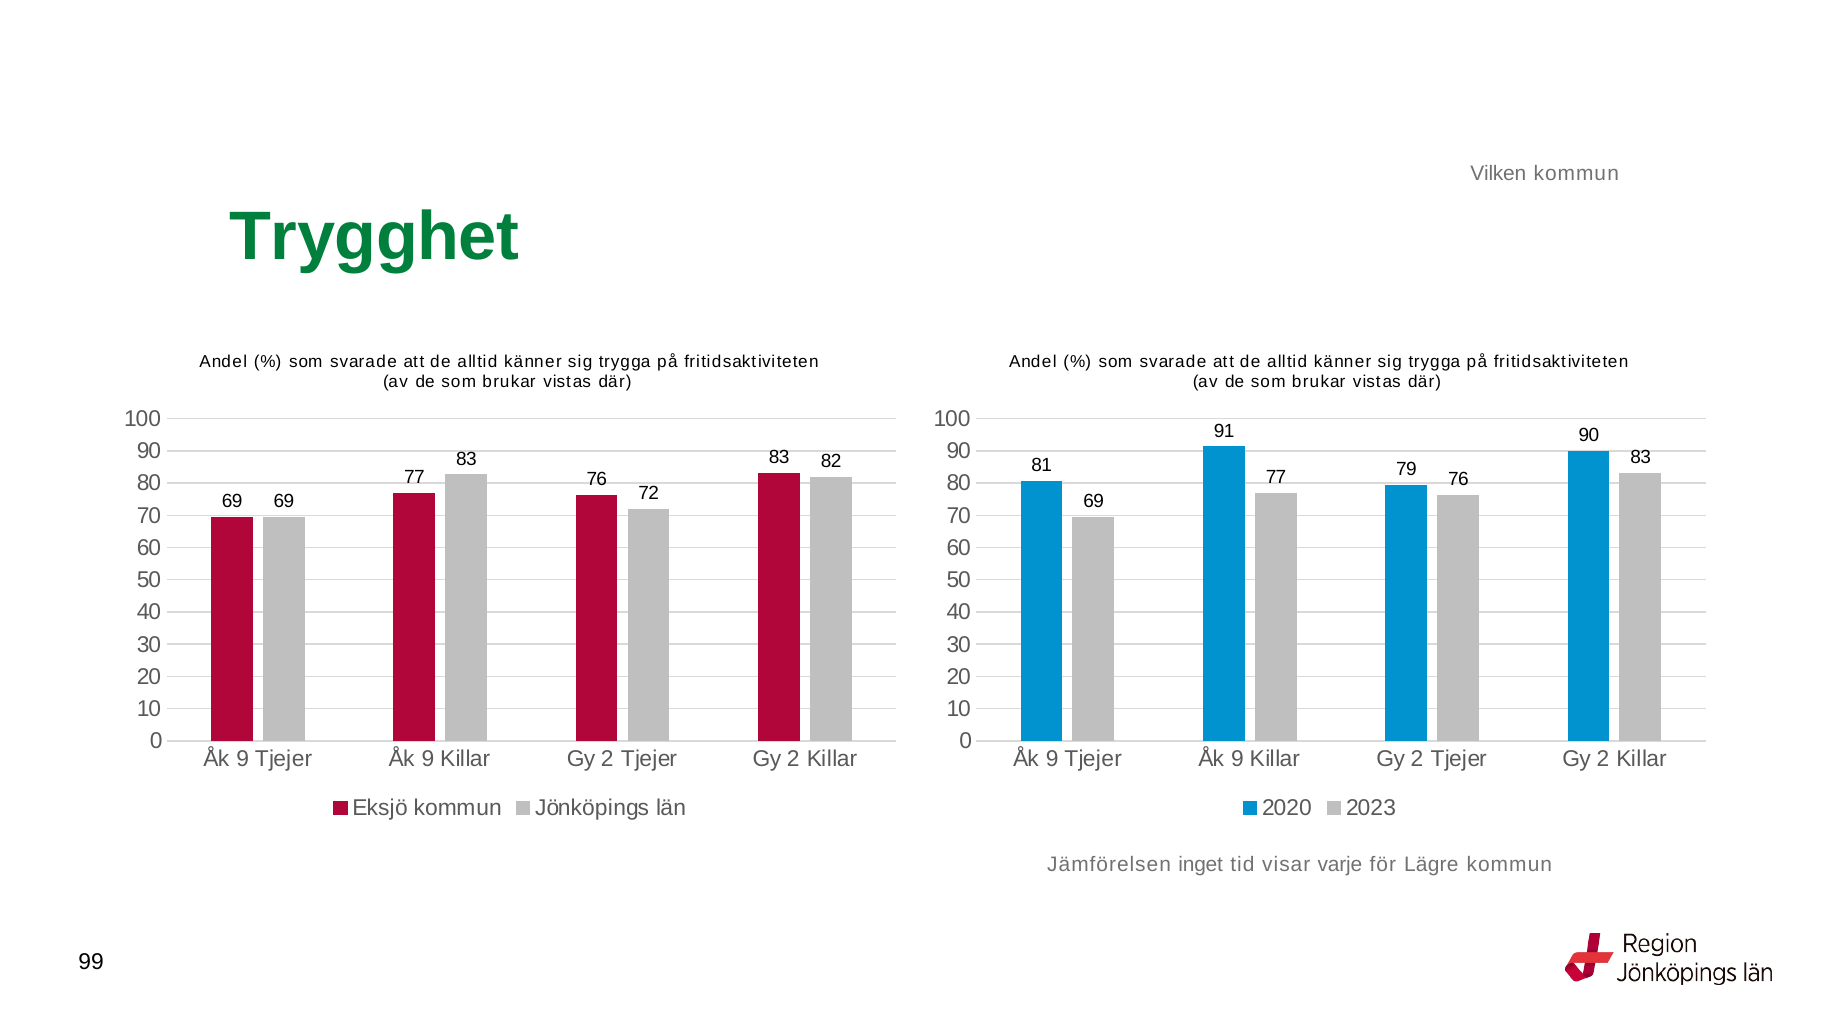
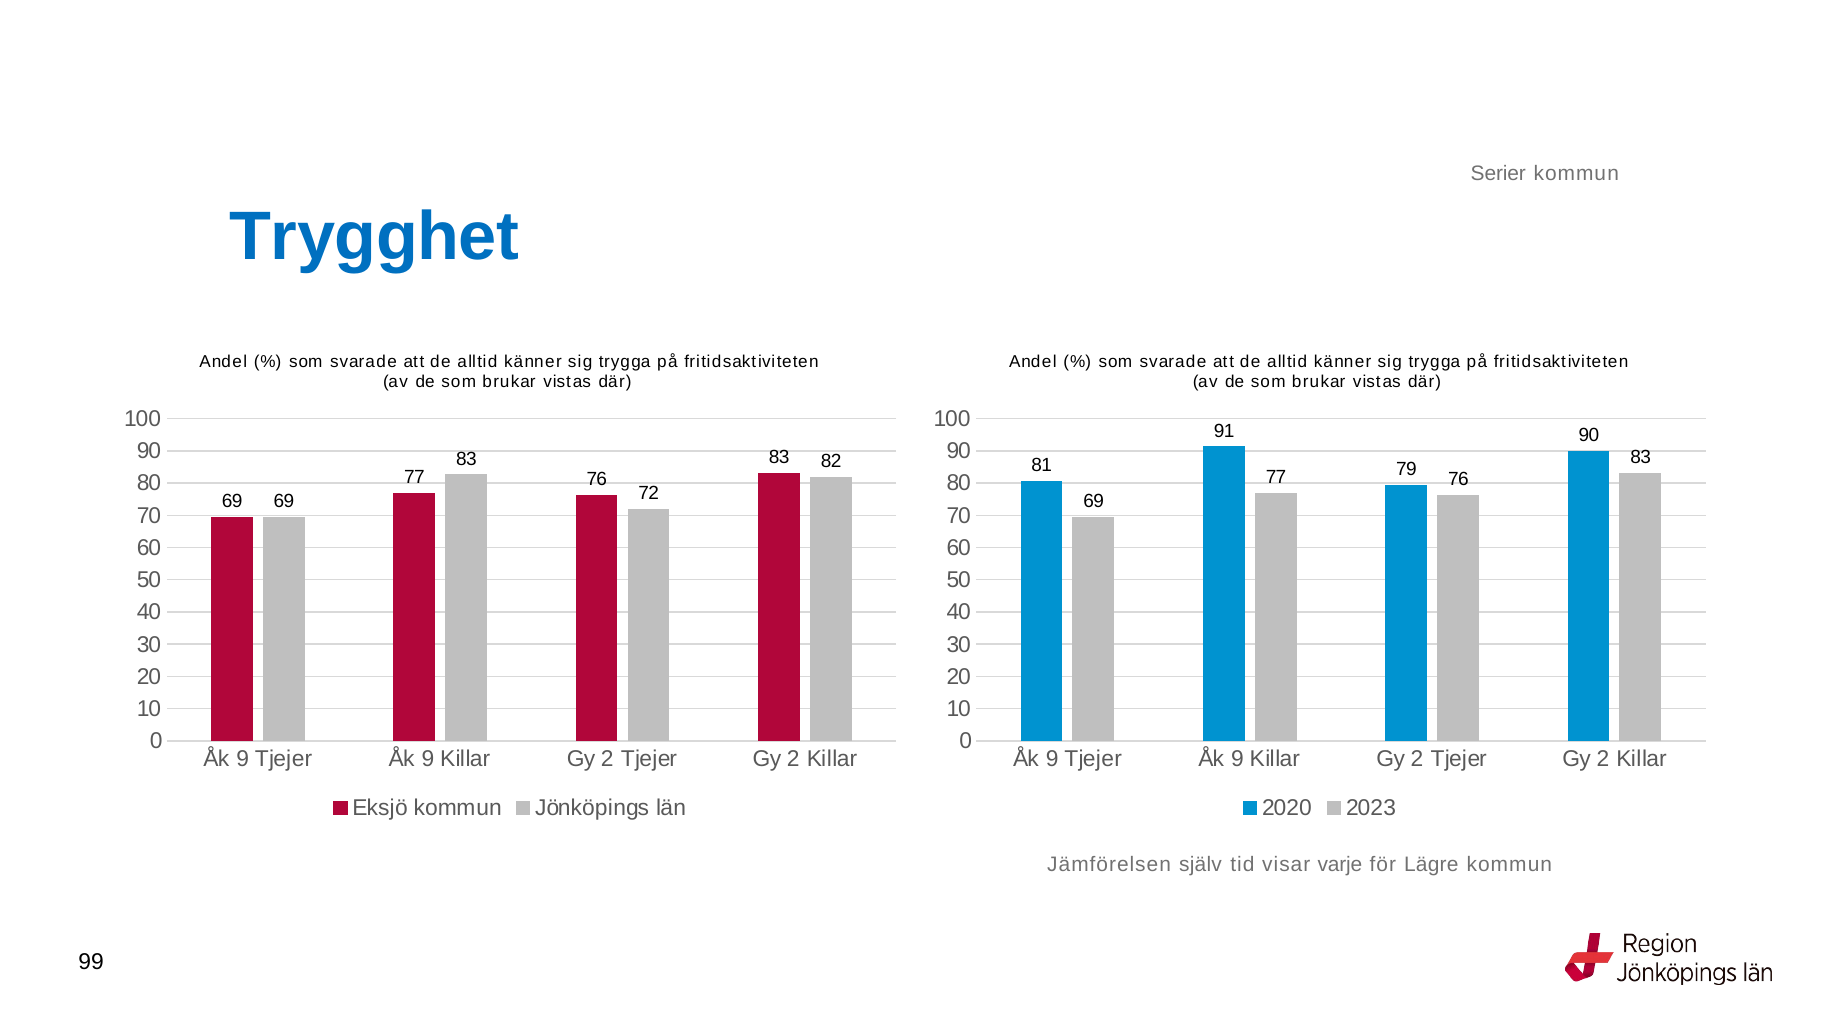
Vilken: Vilken -> Serier (1498, 174)
Trygghet colour: green -> blue (374, 237)
inget: inget -> själv (1200, 864)
